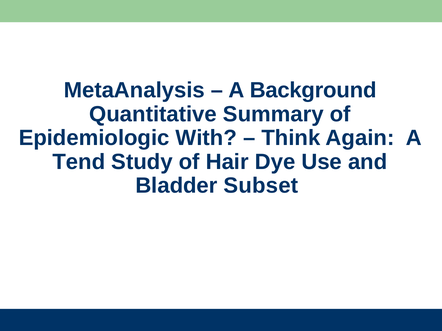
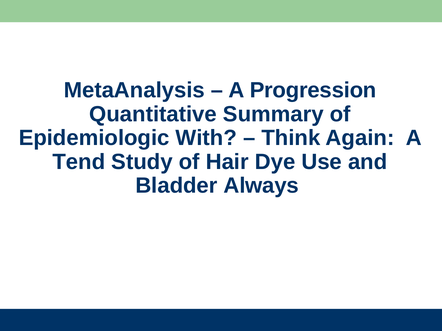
Background: Background -> Progression (313, 90)
Subset: Subset -> Always (261, 186)
